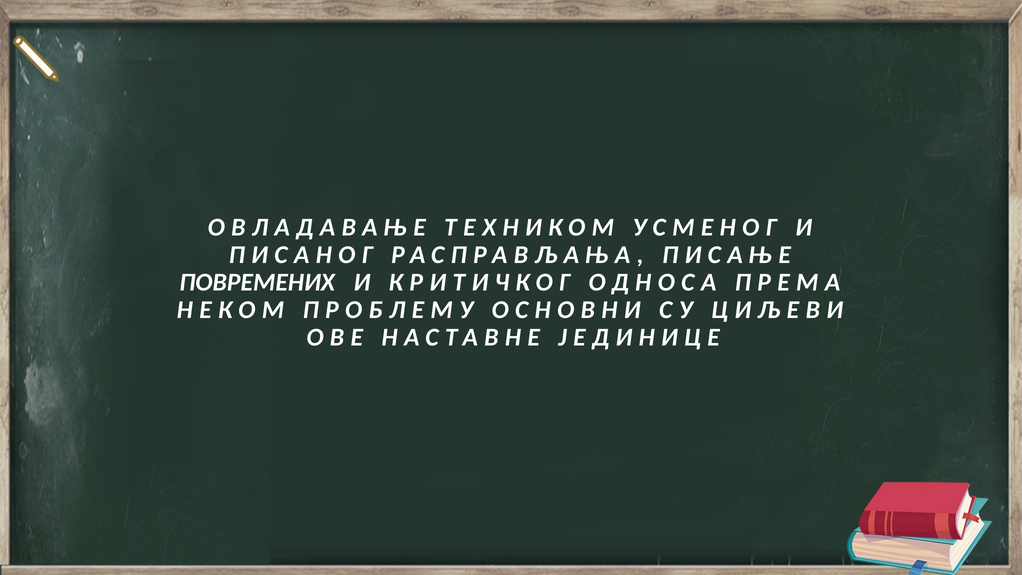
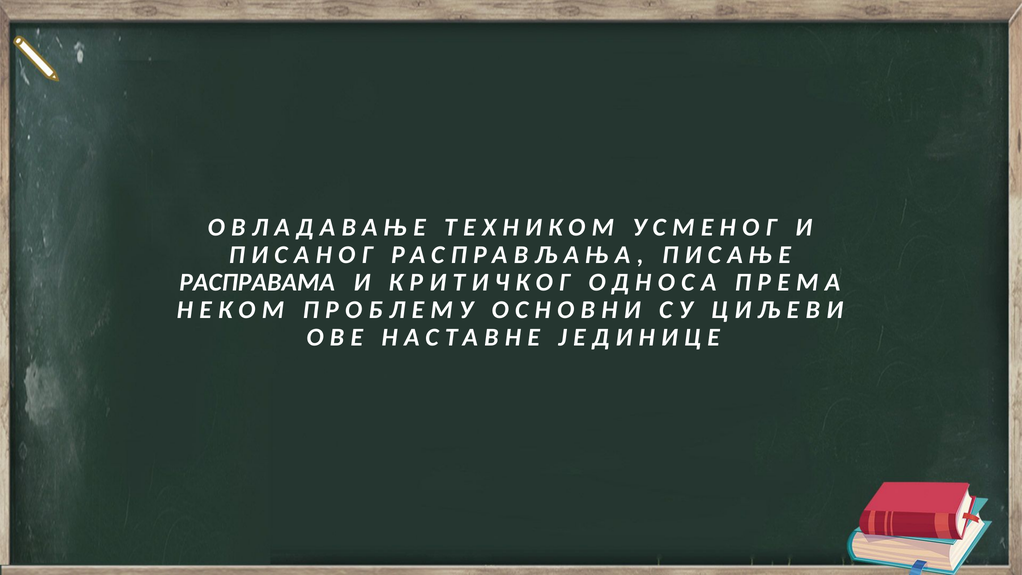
ПОВРЕМЕНИХ: ПОВРЕМЕНИХ -> РАСПРАВАМА (257, 282)
